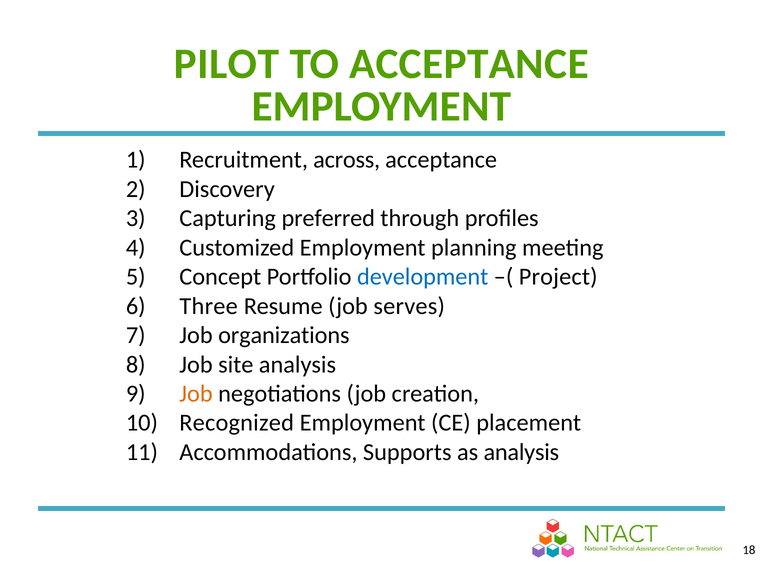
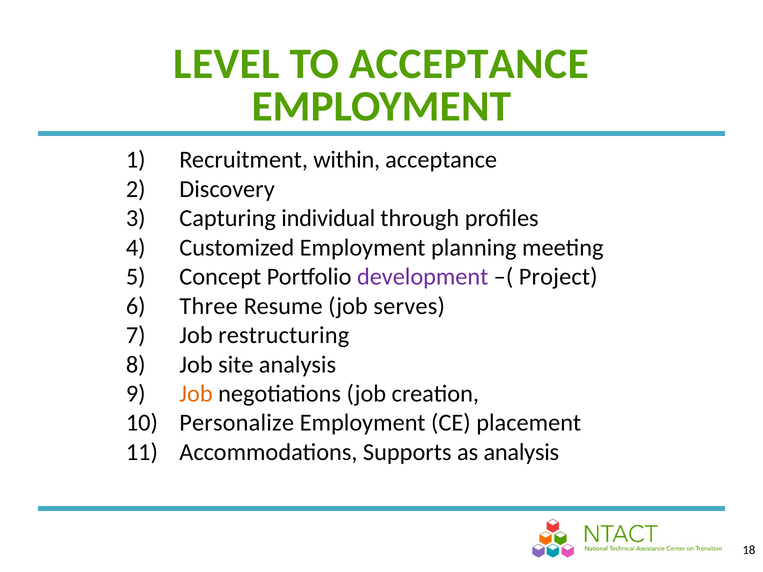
PILOT: PILOT -> LEVEL (226, 64)
across: across -> within (347, 160)
preferred: preferred -> individual (328, 218)
development colour: blue -> purple (423, 277)
organizations: organizations -> restructuring (284, 335)
Recognized: Recognized -> Personalize (237, 423)
